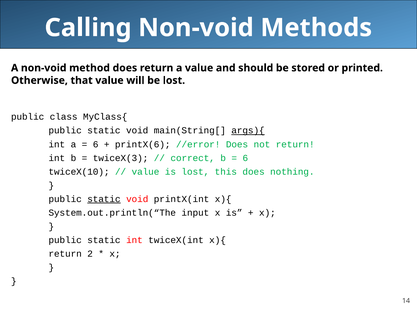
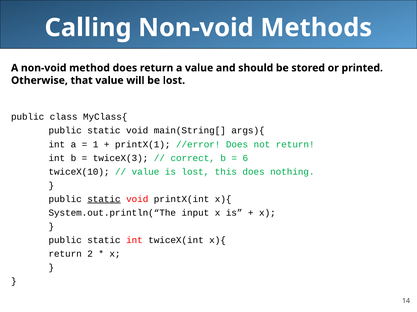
args){ underline: present -> none (248, 131)
6: 6 -> 1 (96, 145)
printX(6: printX(6 -> printX(1 (143, 145)
